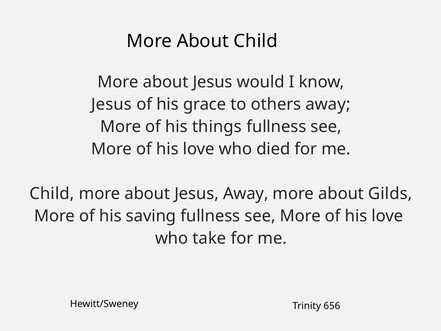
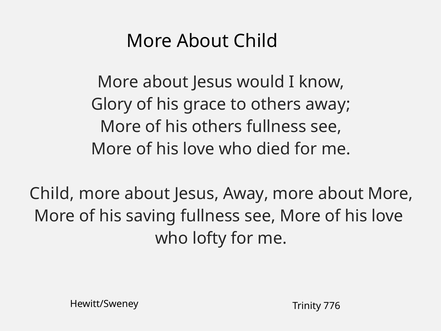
Jesus: Jesus -> Glory (112, 104)
his things: things -> others (217, 126)
about Gilds: Gilds -> More (390, 193)
take: take -> lofty (210, 238)
656: 656 -> 776 (332, 306)
